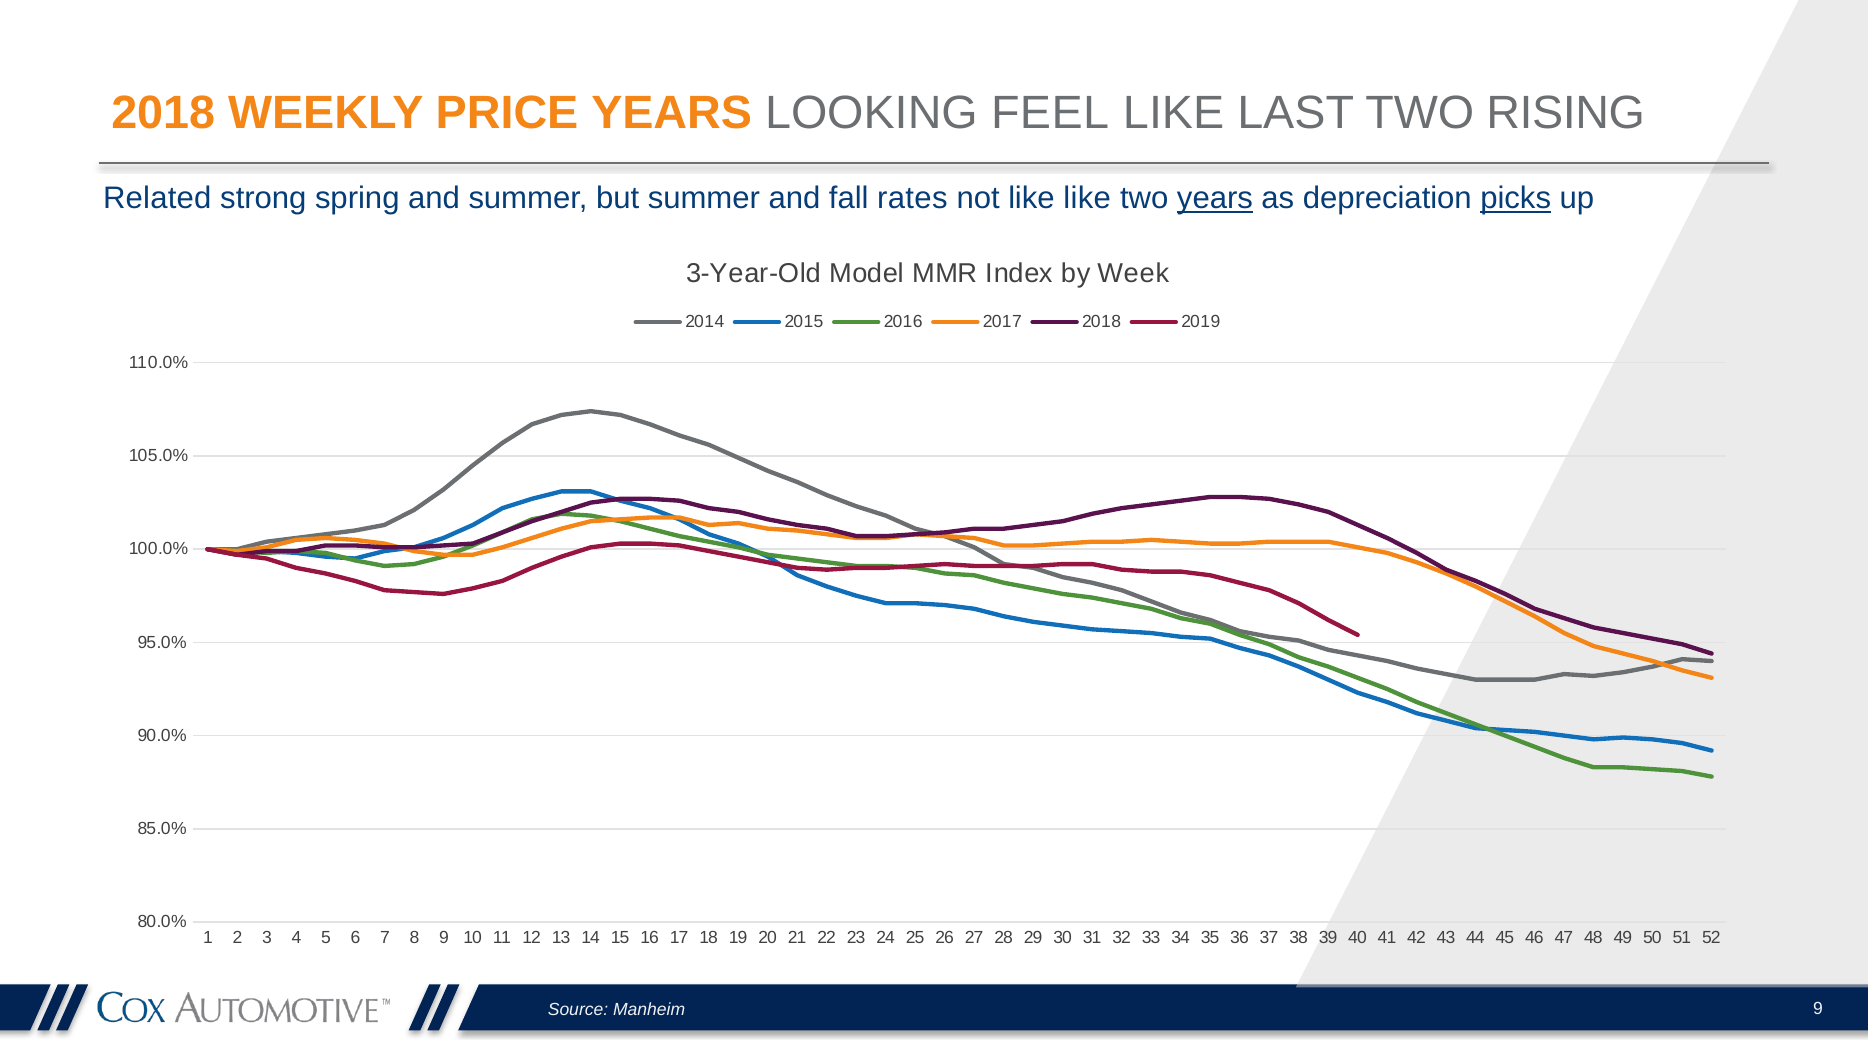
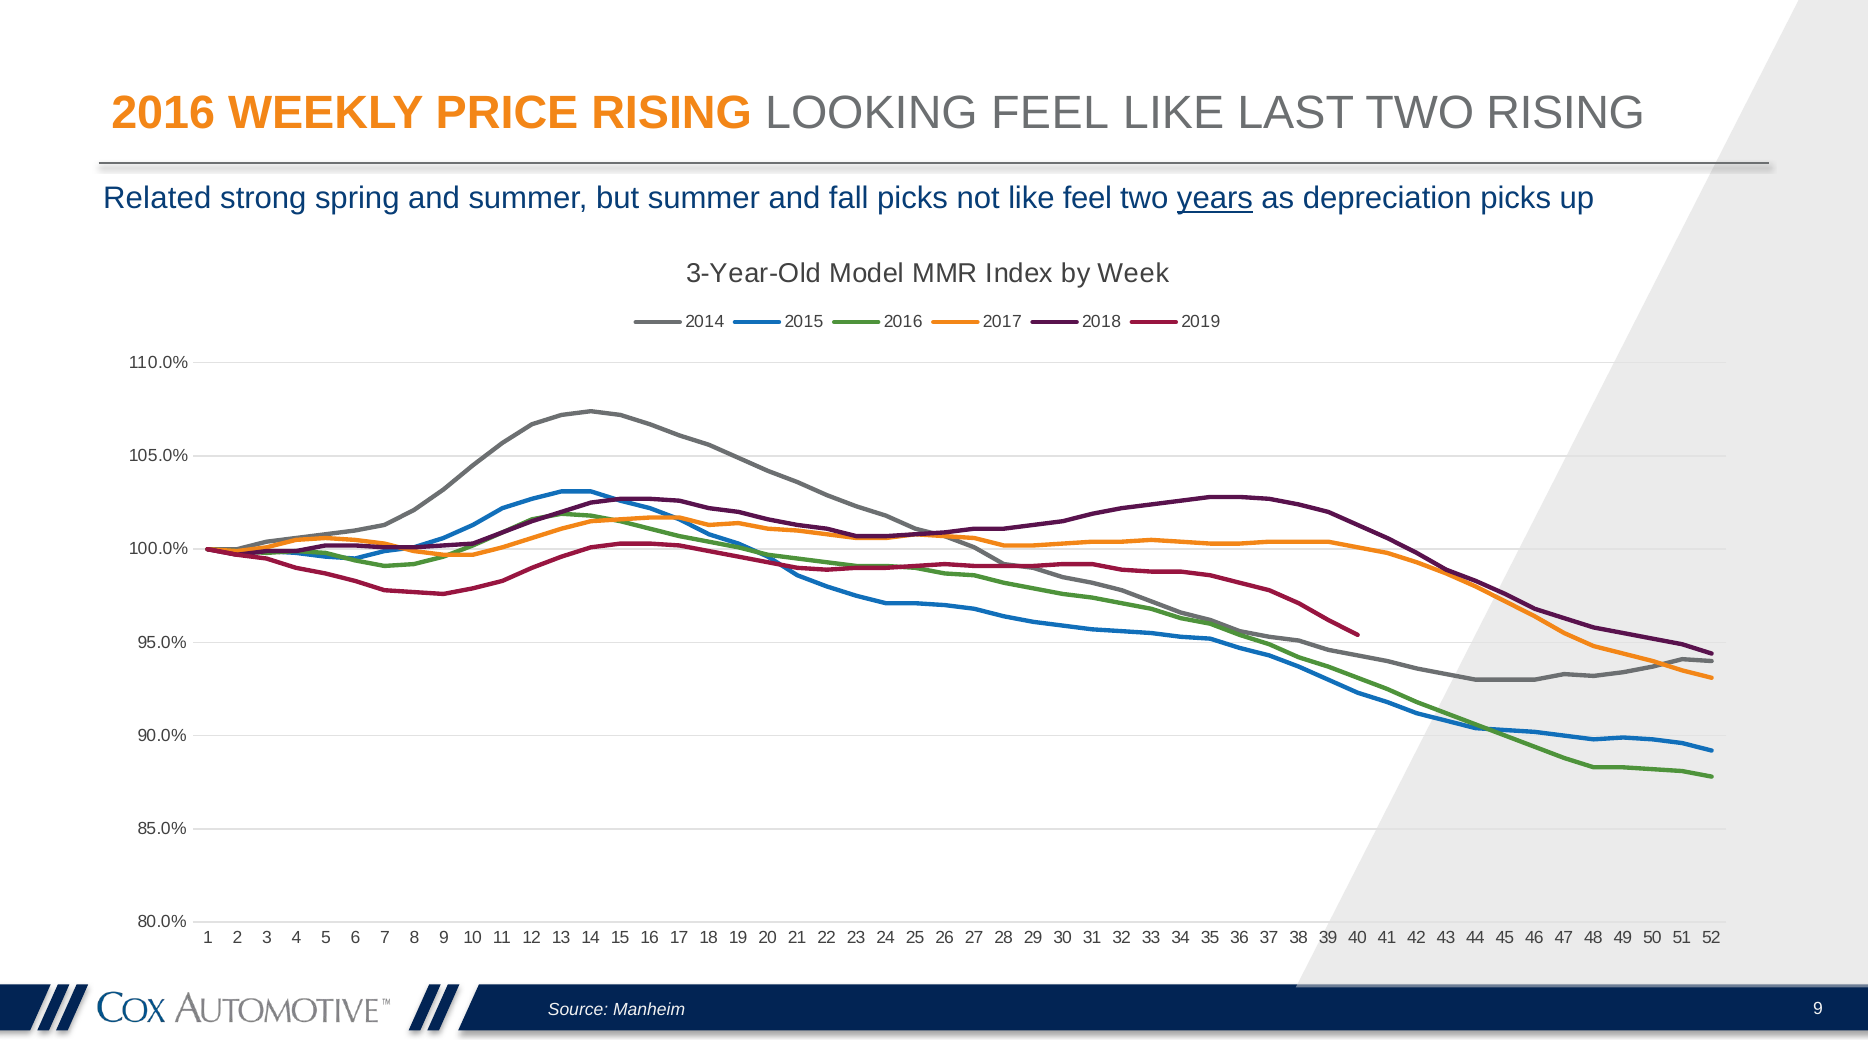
2018: 2018 -> 2016 (163, 113)
PRICE YEARS: YEARS -> RISING (672, 113)
fall rates: rates -> picks (913, 199)
like like: like -> feel (1088, 199)
picks underline: present -> none (1516, 199)
